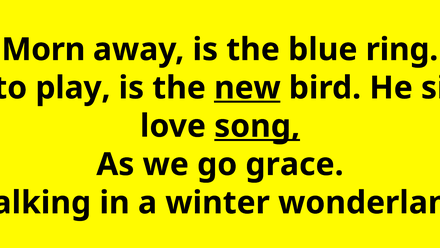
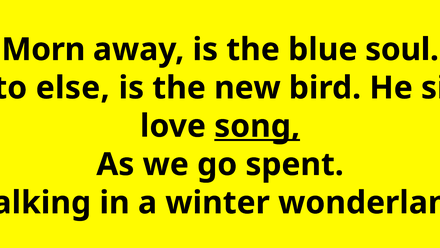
ring: ring -> soul (402, 50)
play: play -> else (73, 88)
new underline: present -> none (247, 88)
grace: grace -> spent (295, 164)
